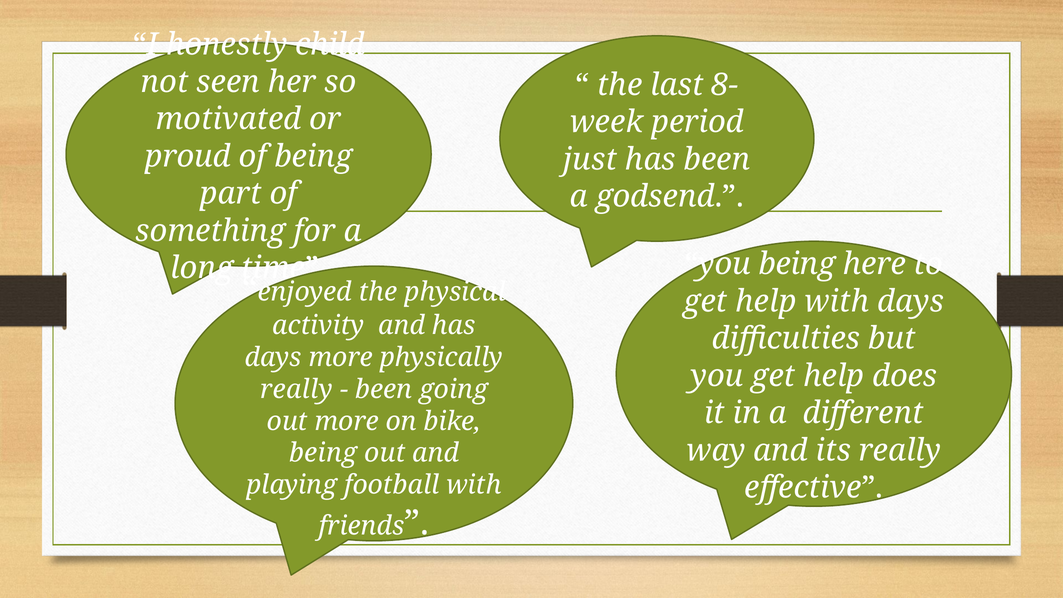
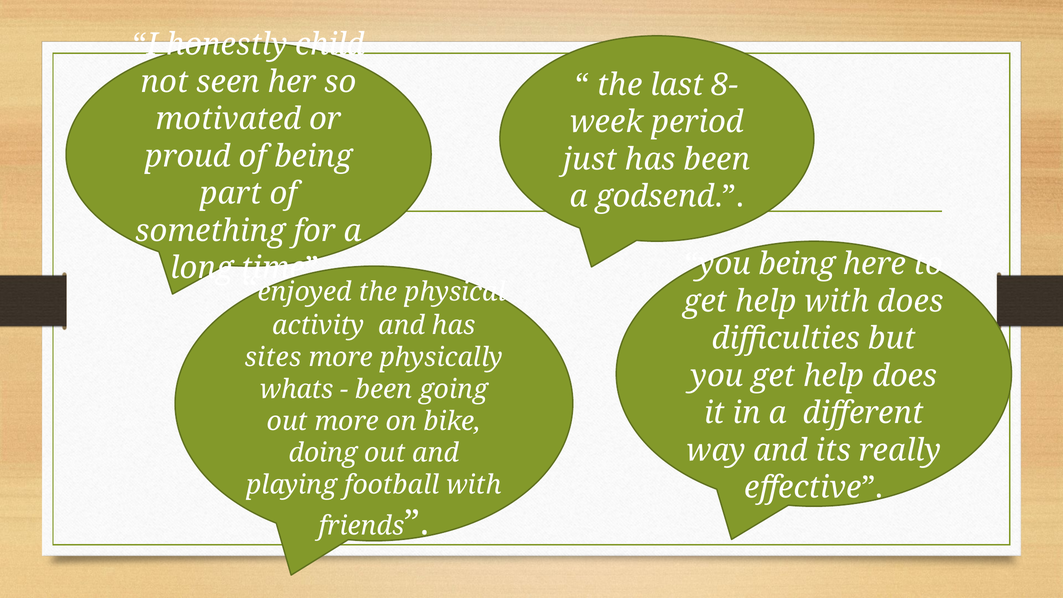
with days: days -> does (911, 301)
days: days -> sites (273, 357)
really: really -> whats (297, 389)
being: being -> doing (323, 453)
